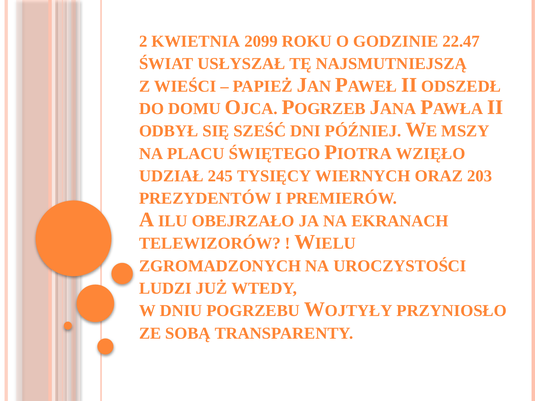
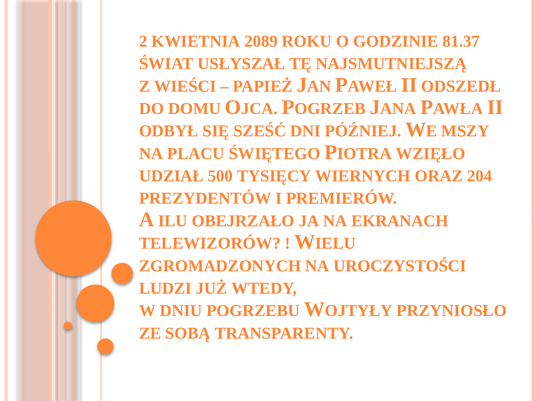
2099: 2099 -> 2089 (261, 41)
22.47: 22.47 -> 81.37 (461, 41)
245: 245 -> 500 (220, 176)
203: 203 -> 204 (480, 176)
